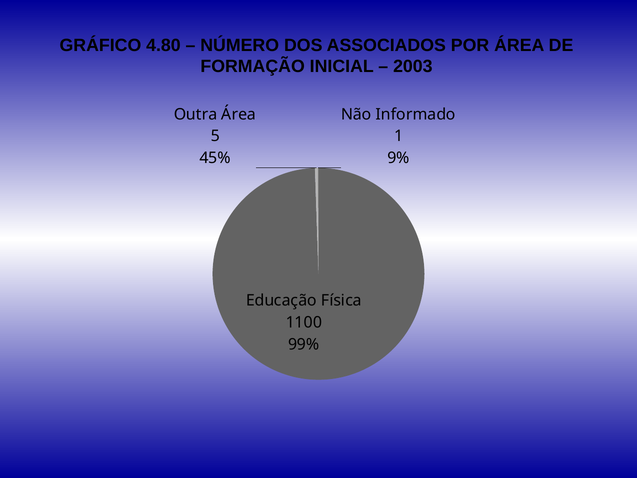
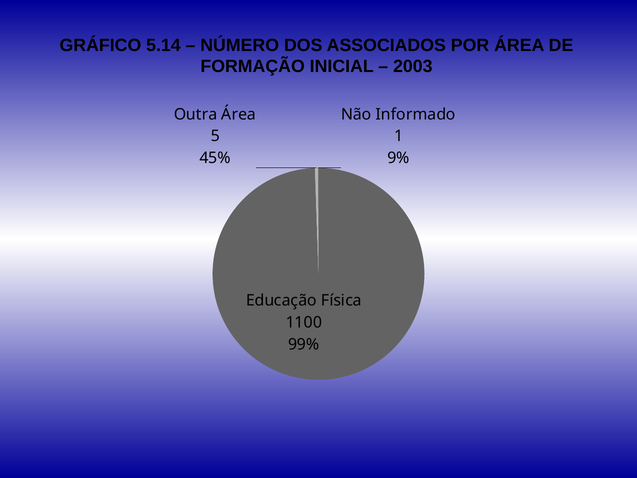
4.80: 4.80 -> 5.14 (163, 45)
